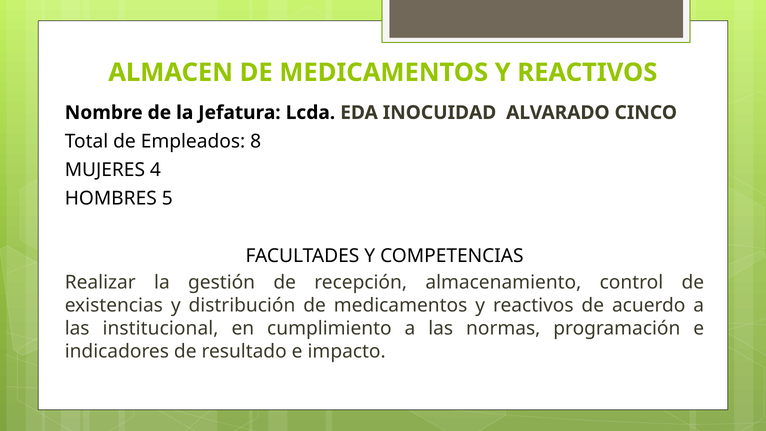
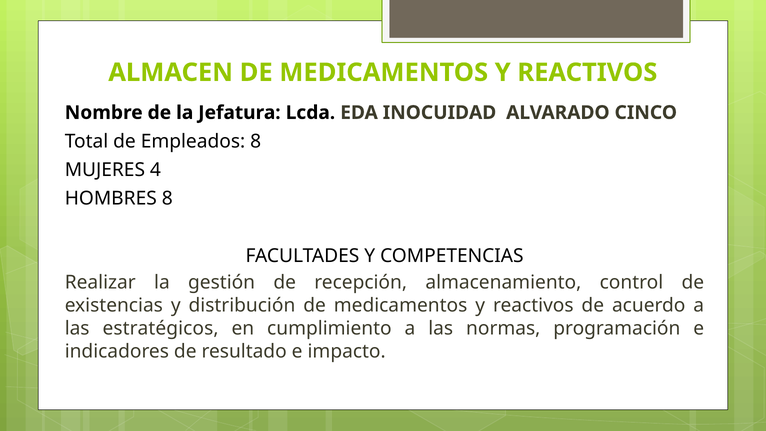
HOMBRES 5: 5 -> 8 (167, 198)
institucional: institucional -> estratégicos (161, 329)
